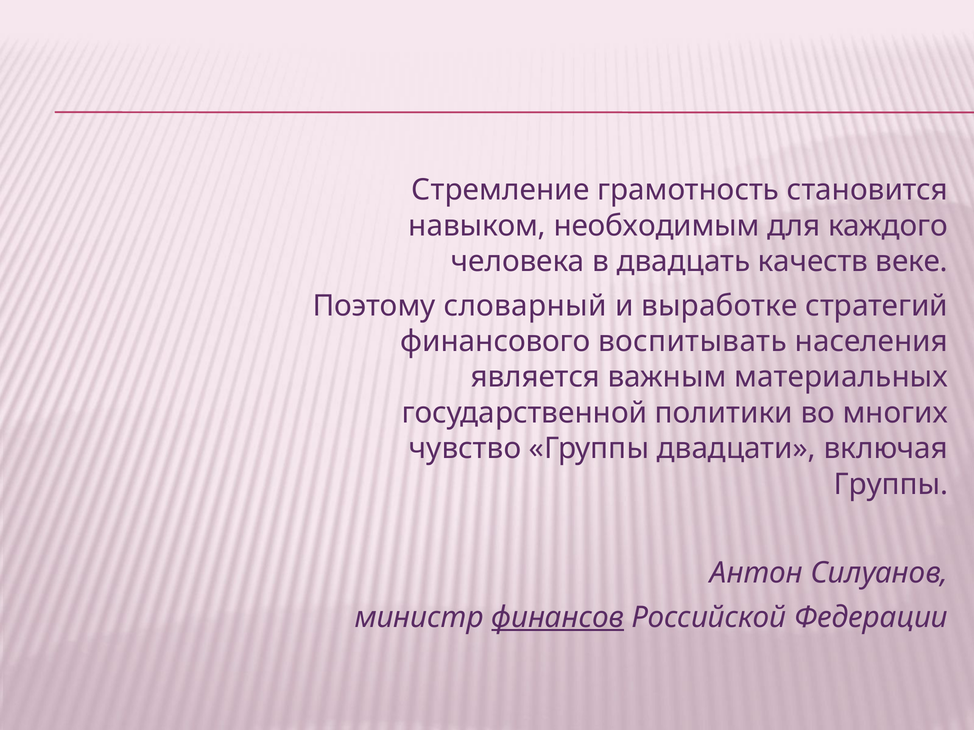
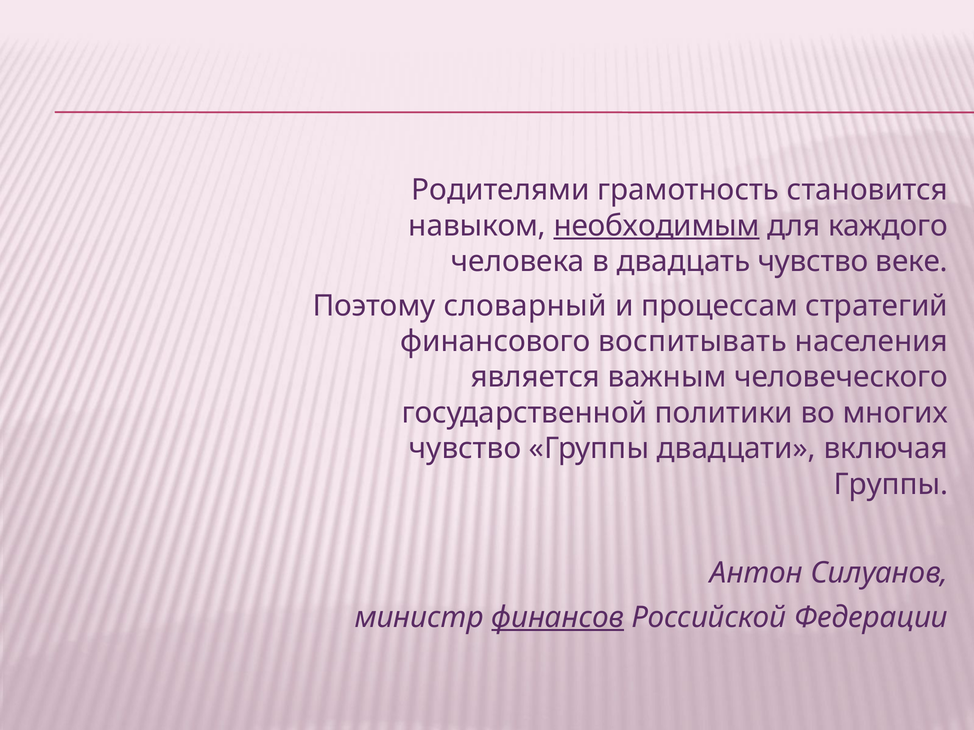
Стремление: Стремление -> Родителями (501, 190)
необходимым underline: none -> present (657, 226)
двадцать качеств: качеств -> чувство (813, 262)
выработке: выработке -> процессам (720, 306)
материальных: материальных -> человеческого (841, 377)
